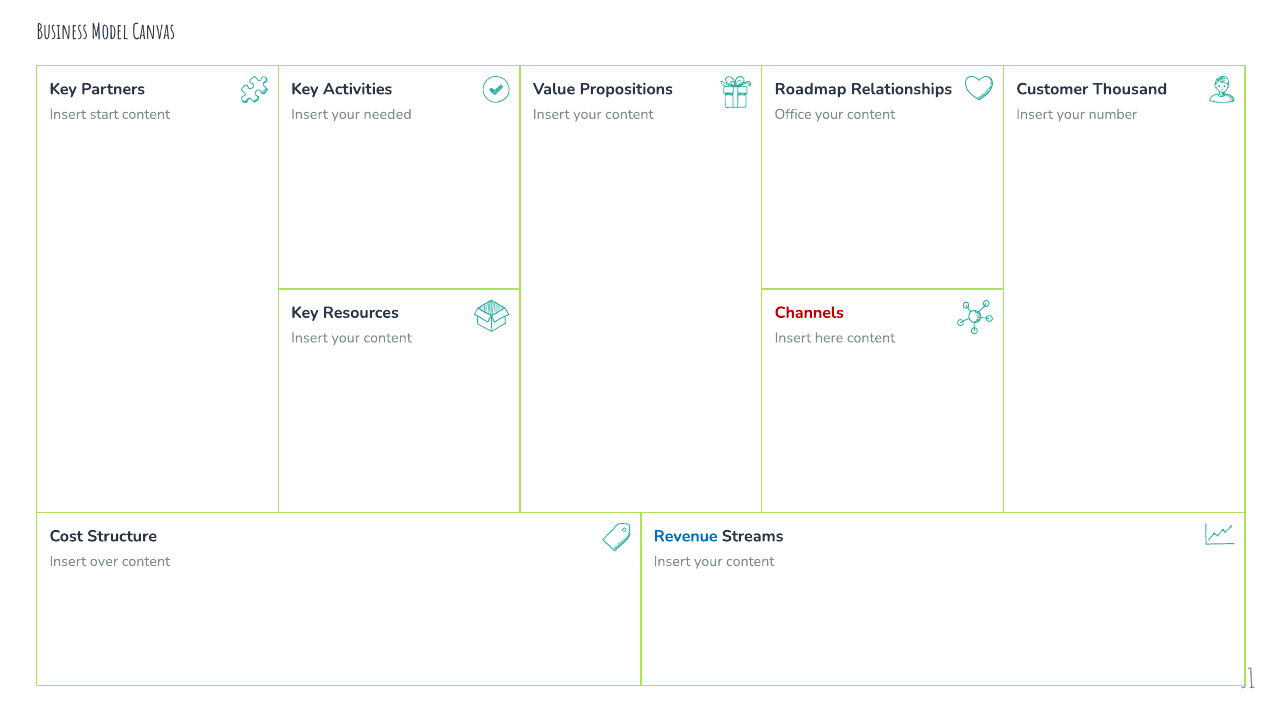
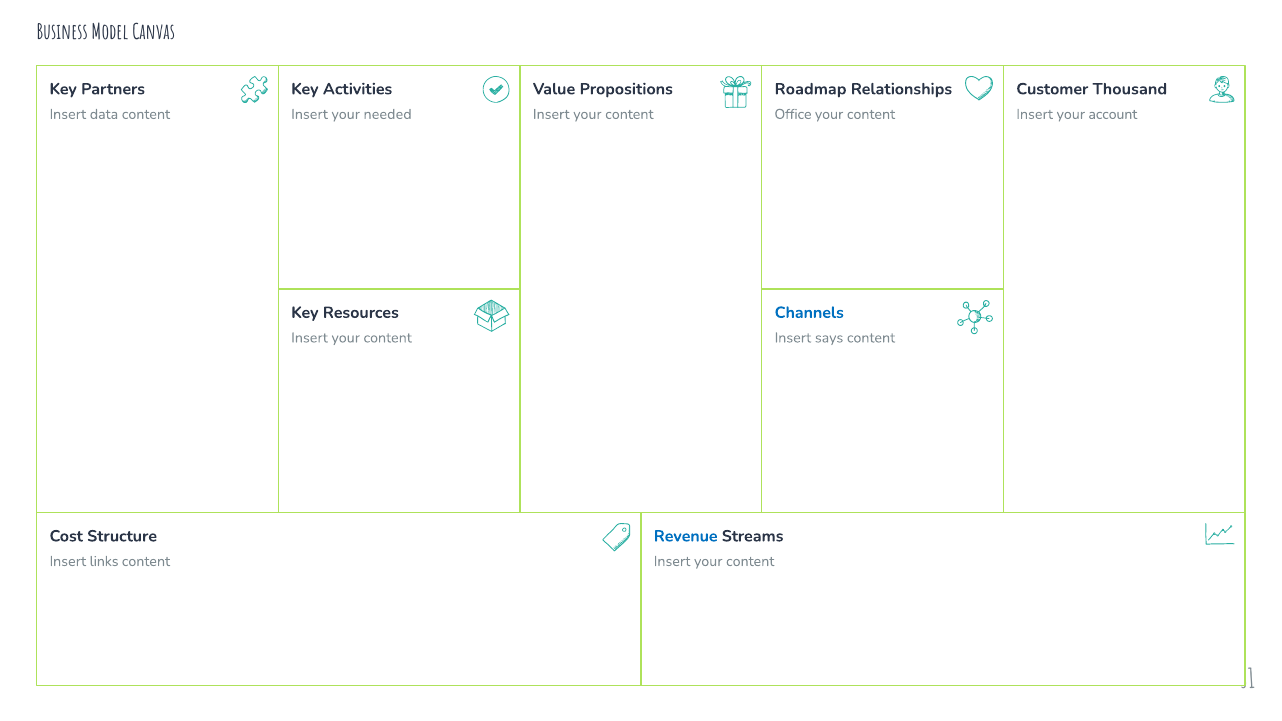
start: start -> data (104, 114)
number: number -> account (1113, 114)
Channels colour: red -> blue (809, 313)
here: here -> says (829, 338)
over: over -> links (104, 561)
